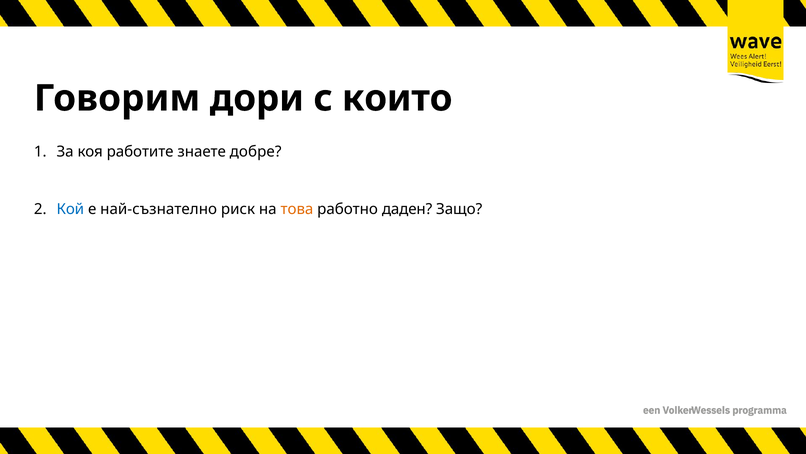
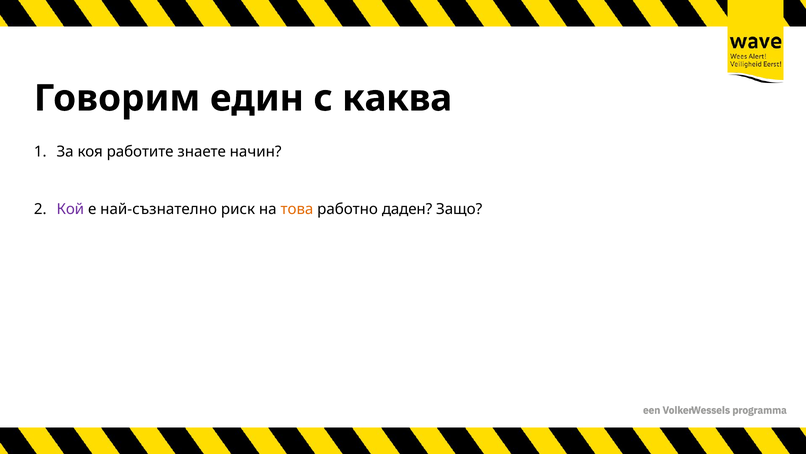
дори: дори -> един (257, 98)
които: които -> каква (397, 98)
добре: добре -> начин (256, 152)
Кой colour: blue -> purple (70, 209)
